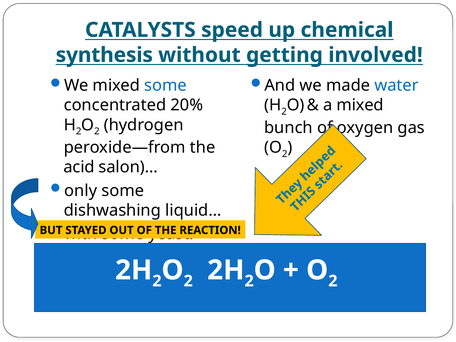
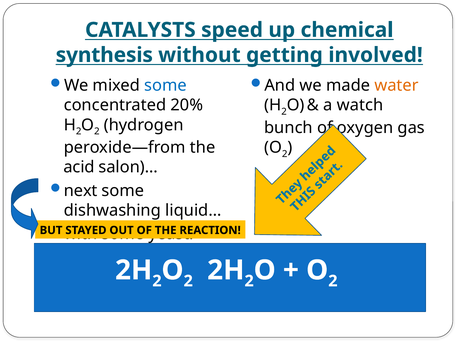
water colour: blue -> orange (397, 85)
a mixed: mixed -> watch (360, 105)
only: only -> next (81, 191)
